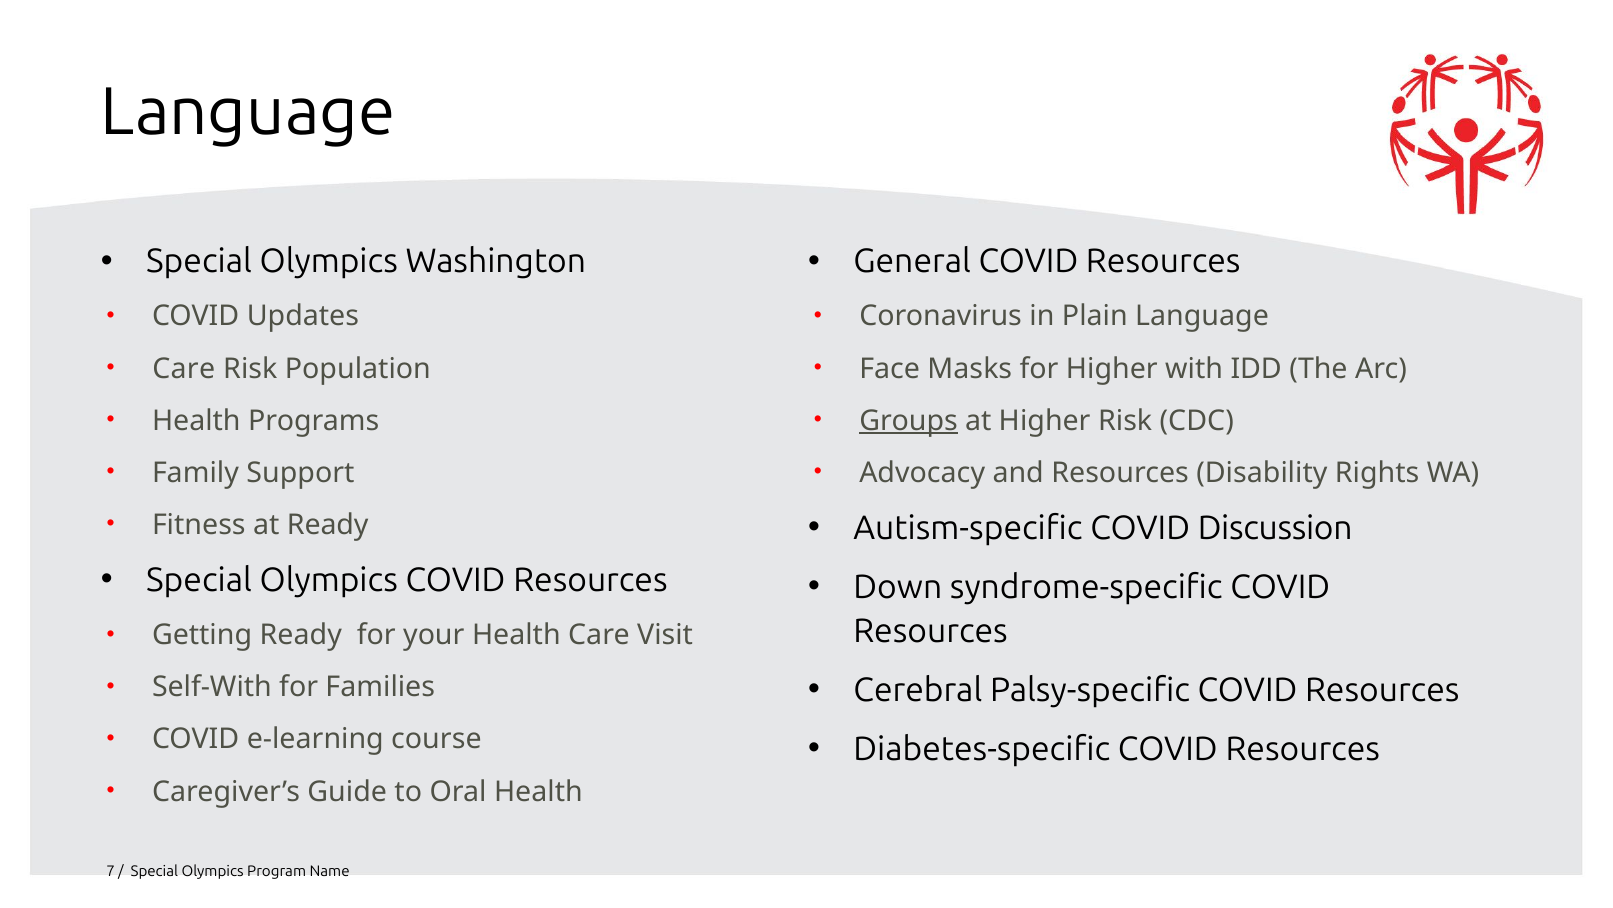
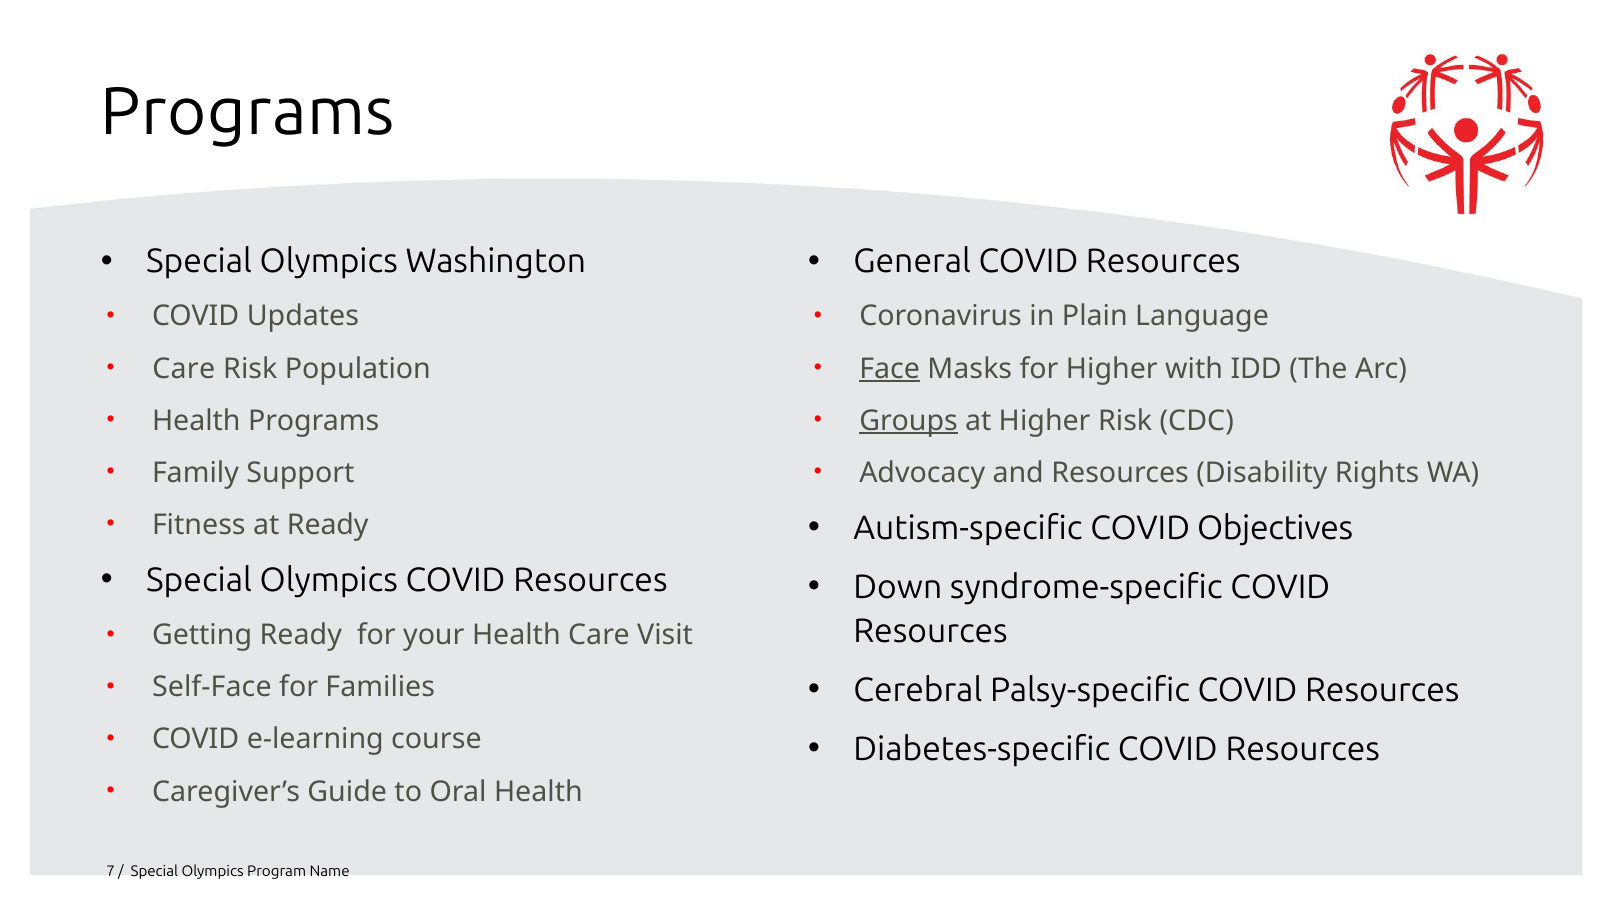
Language: Language -> Programs (248, 112)
Face underline: none -> present (890, 368)
Discussion: Discussion -> Objectives (1275, 528)
Self-With: Self-With -> Self-Face (212, 687)
